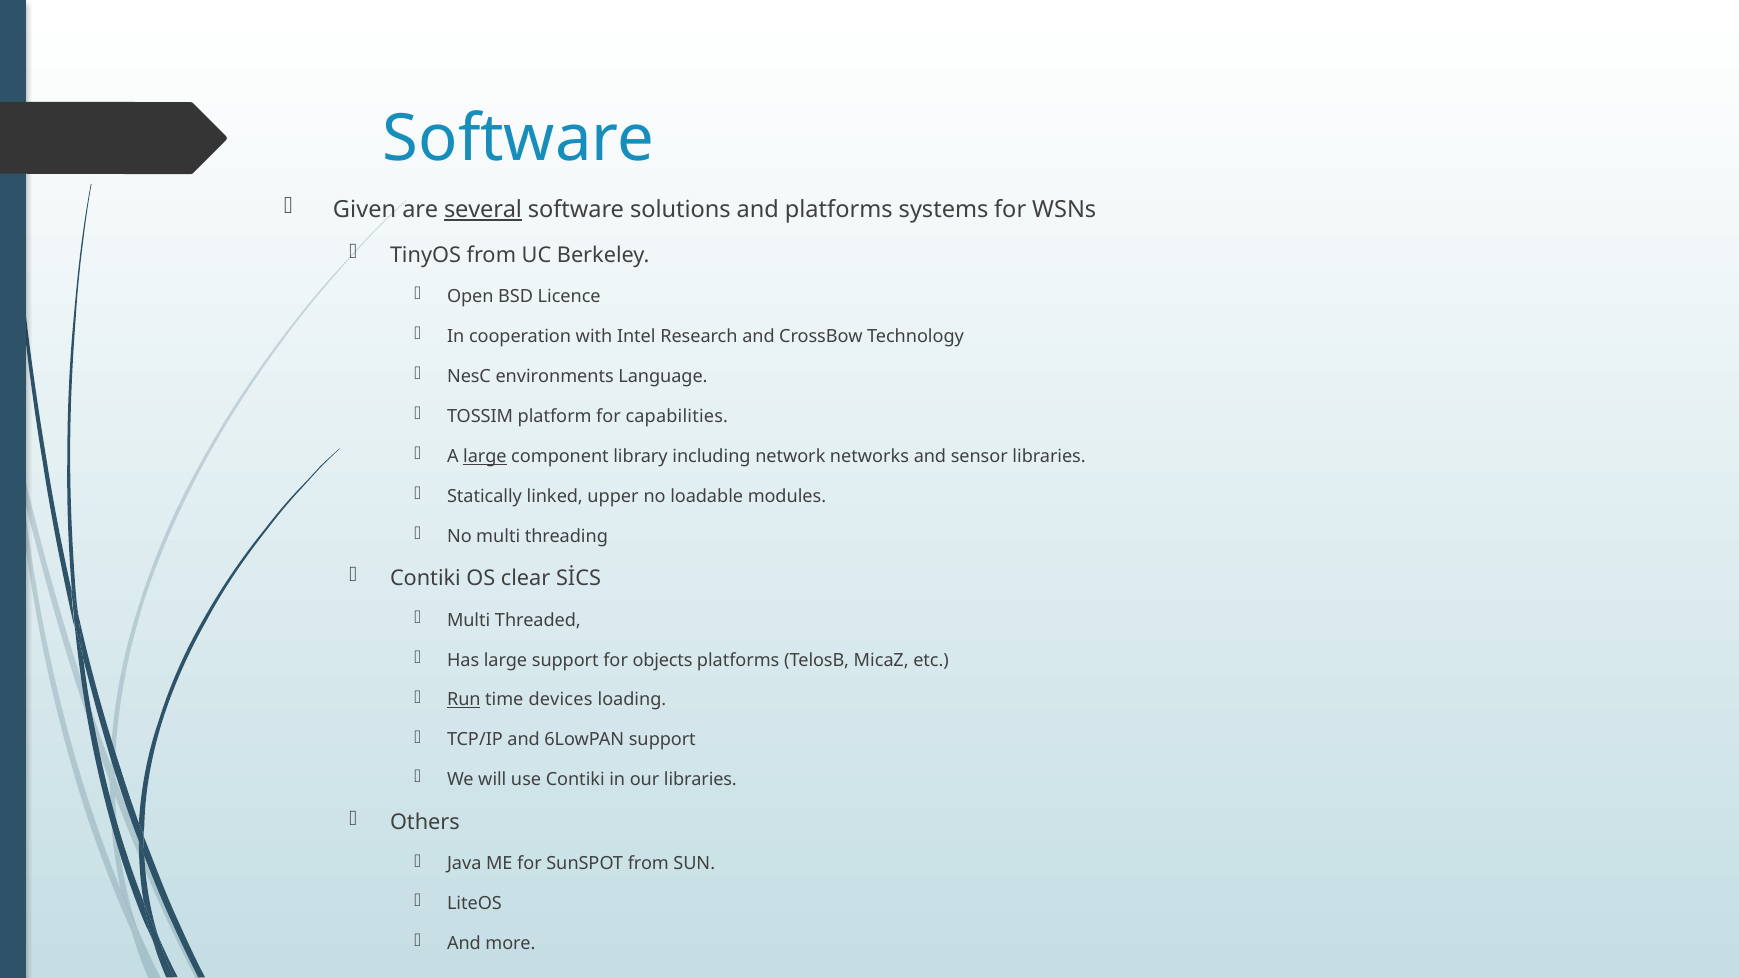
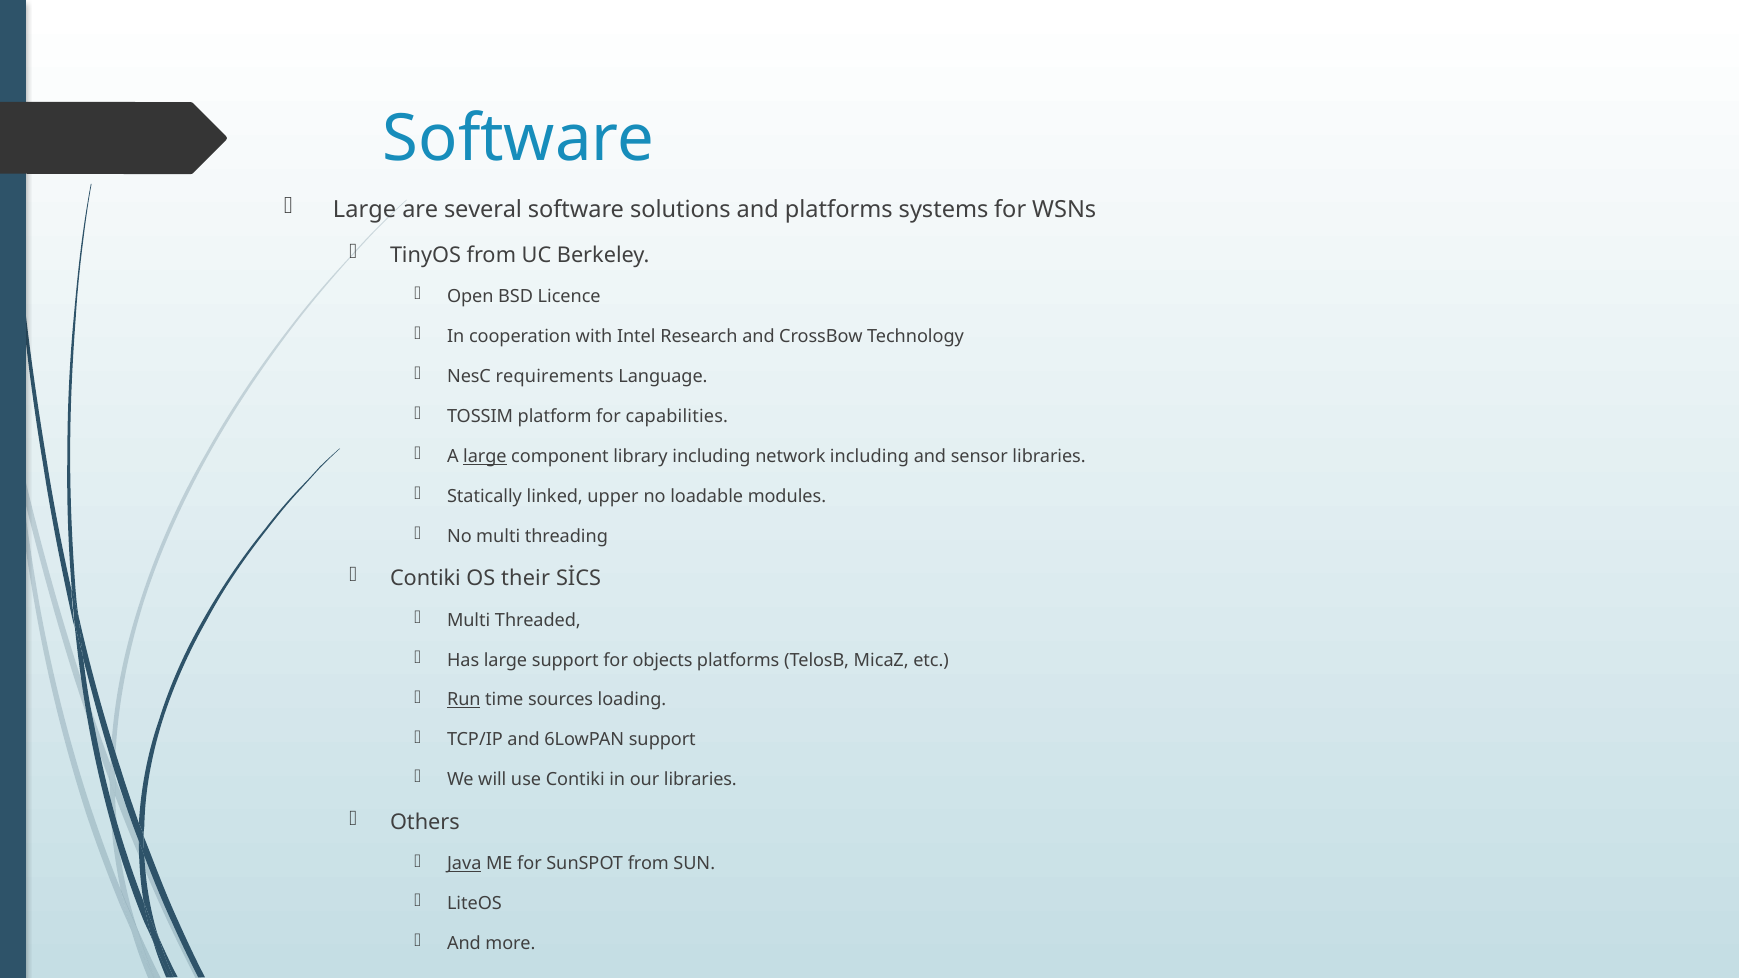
Given: Given -> Large (365, 210)
several underline: present -> none (483, 210)
environments: environments -> requirements (555, 377)
network networks: networks -> including (869, 456)
clear: clear -> their (526, 578)
devices: devices -> sources (561, 700)
Java underline: none -> present (464, 864)
